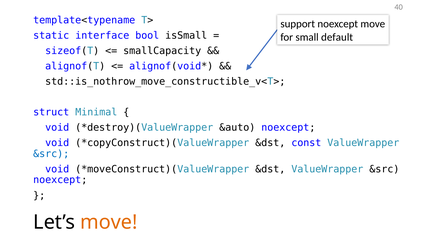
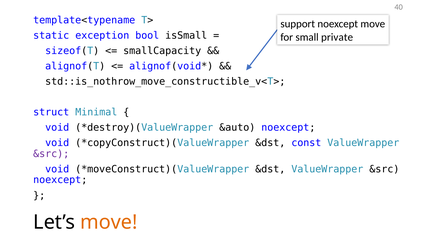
interface: interface -> exception (102, 35)
default: default -> private (337, 37)
&src colour: blue -> purple (51, 153)
